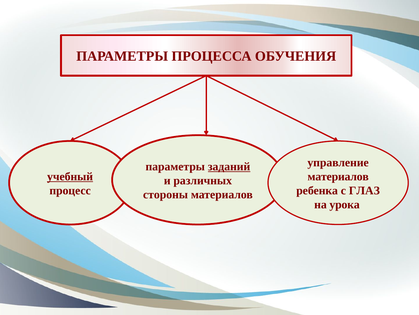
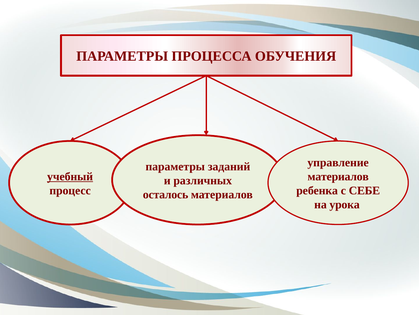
заданий underline: present -> none (229, 166)
ГЛАЗ: ГЛАЗ -> СЕБЕ (364, 190)
стороны: стороны -> осталось (166, 194)
